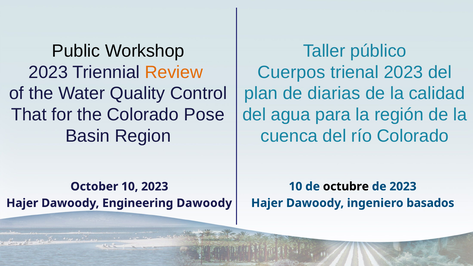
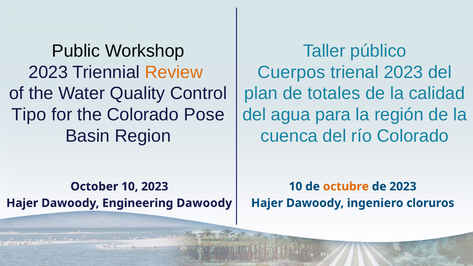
diarias: diarias -> totales (334, 93)
That: That -> Tipo (29, 115)
octubre colour: black -> orange (346, 187)
basados: basados -> cloruros (430, 203)
